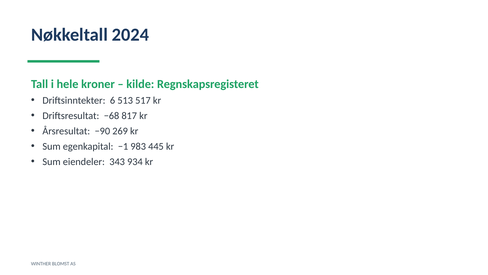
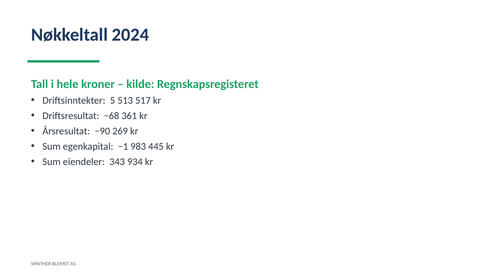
6: 6 -> 5 (113, 100)
817: 817 -> 361 (129, 116)
